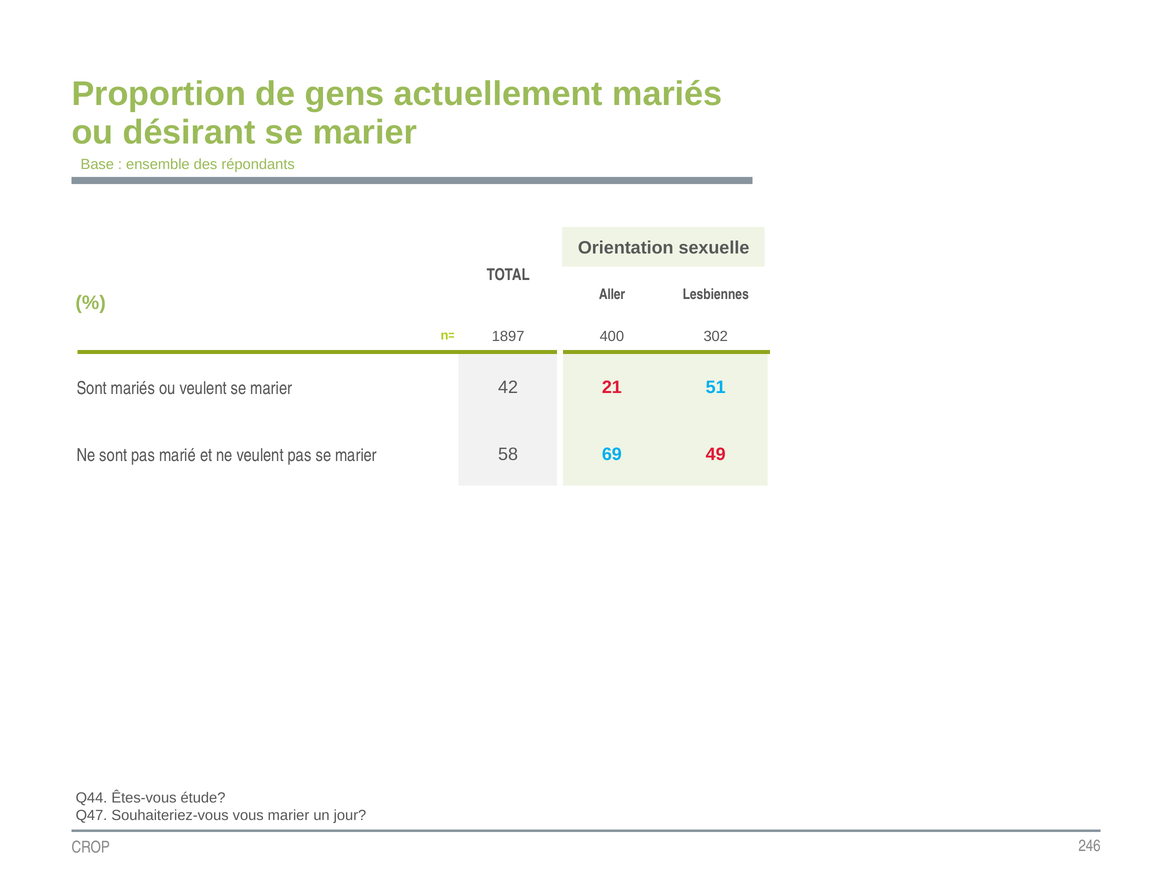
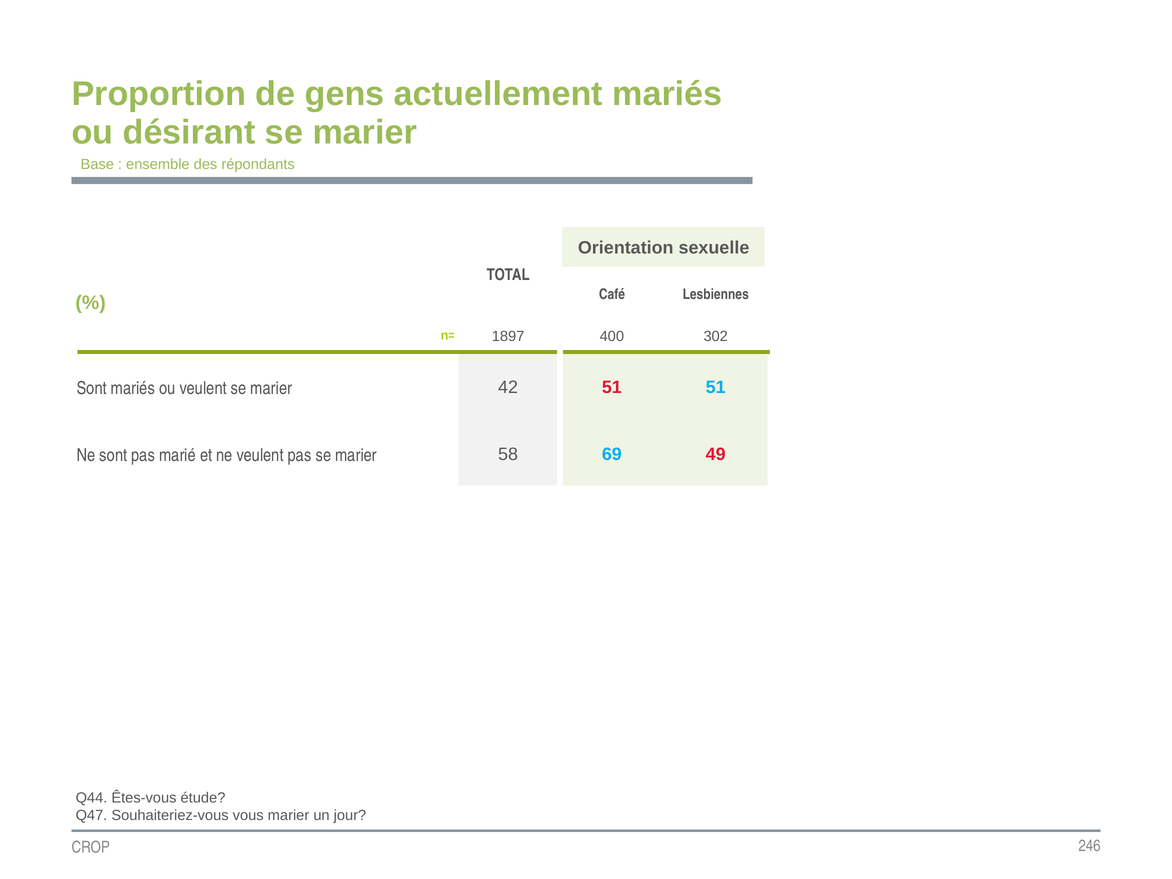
Aller: Aller -> Café (612, 295)
42 21: 21 -> 51 (612, 387)
